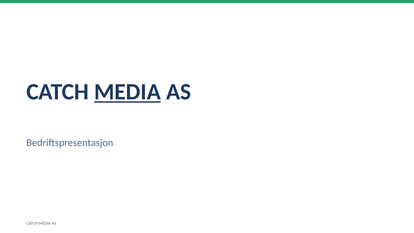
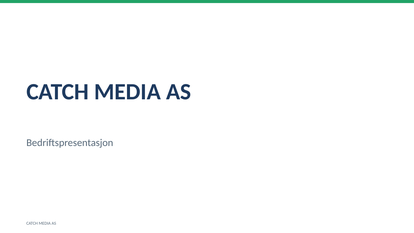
MEDIA underline: present -> none (128, 92)
